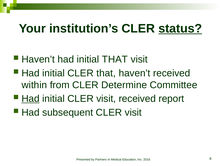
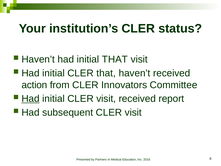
status underline: present -> none (180, 28)
within: within -> action (34, 85)
Determine: Determine -> Innovators (124, 85)
